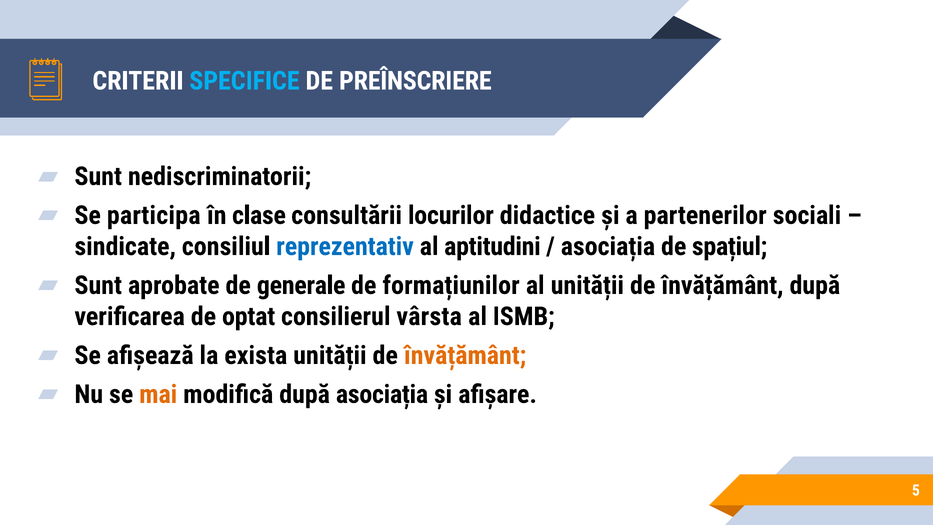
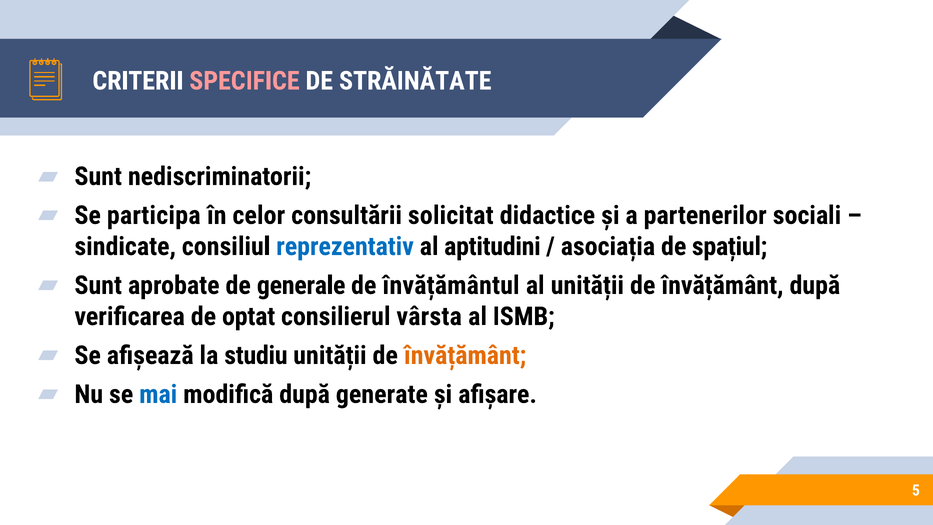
SPECIFICE colour: light blue -> pink (244, 81)
PREÎNSCRIERE: PREÎNSCRIERE -> STRĂINĂTATE (415, 81)
clase: clase -> celor (259, 215)
locurilor: locurilor -> solicitat (451, 215)
formațiunilor: formațiunilor -> învățământul (451, 285)
exista: exista -> studiu (256, 355)
mai colour: orange -> blue (158, 394)
după asociația: asociația -> generate (382, 394)
